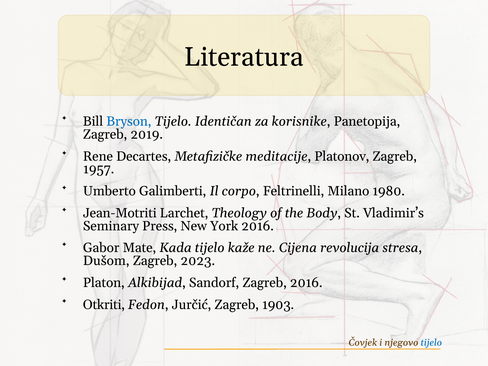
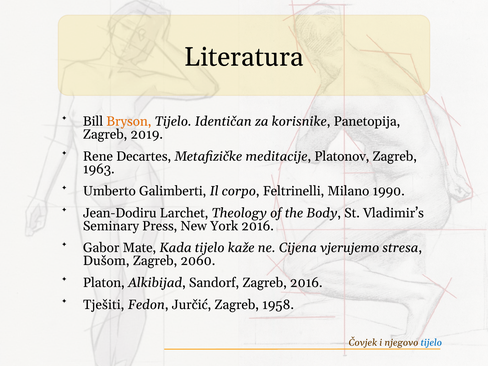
Bryson colour: blue -> orange (129, 122)
1957: 1957 -> 1963 (99, 169)
1980: 1980 -> 1990 (389, 191)
Jean-Motriti: Jean-Motriti -> Jean-Dodiru (120, 213)
revolucija: revolucija -> vjerujemo (350, 248)
2023: 2023 -> 2060 (198, 261)
Otkriti: Otkriti -> Tješiti (104, 305)
1903: 1903 -> 1958 (278, 305)
